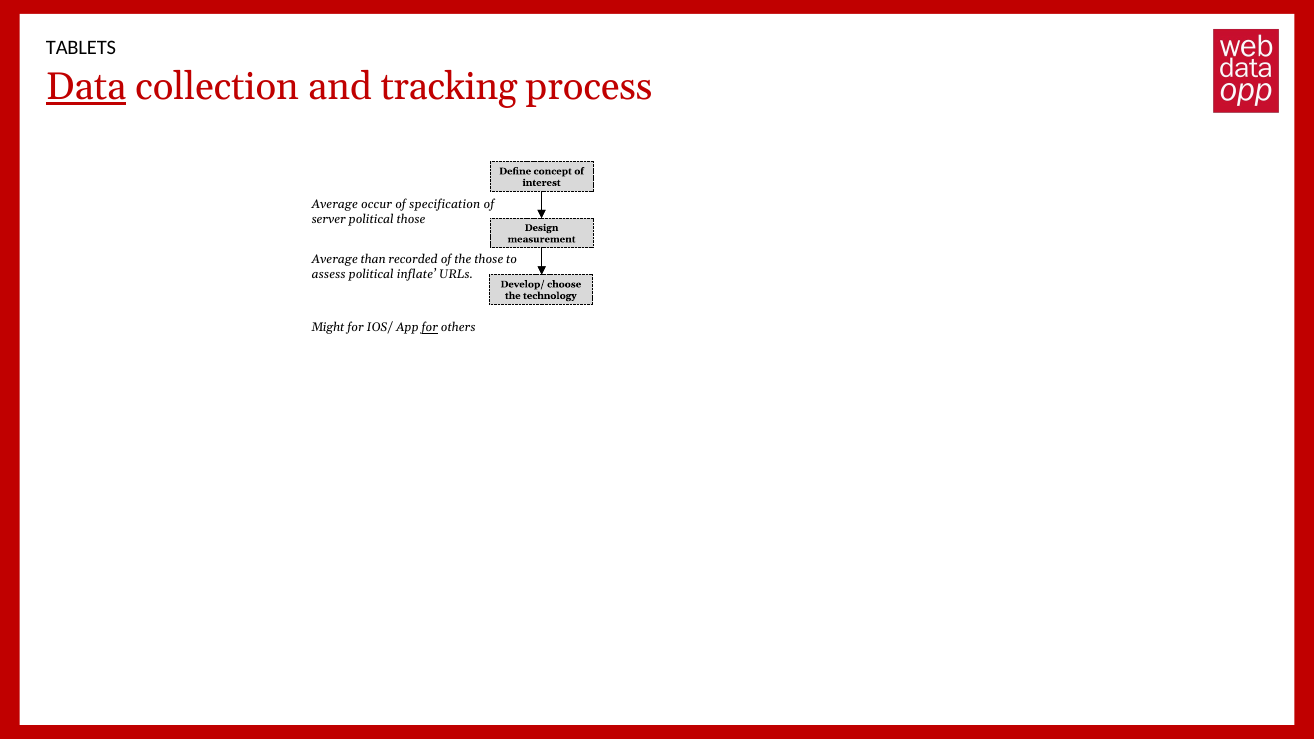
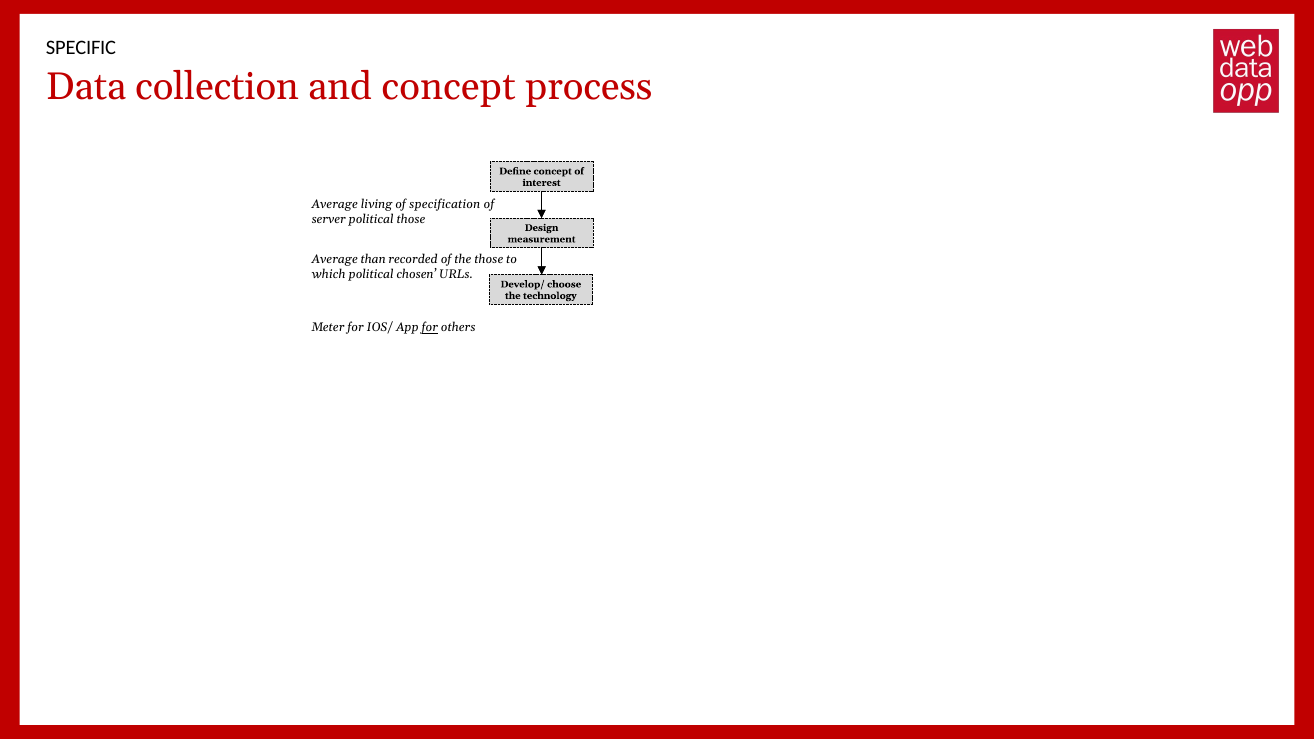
TABLETS: TABLETS -> SPECIFIC (81, 48)
Data underline: present -> none (86, 87)
and tracking: tracking -> concept (449, 87)
occur: occur -> living (377, 205)
assess: assess -> which (329, 274)
inflate: inflate -> chosen (416, 274)
Might: Might -> Meter (328, 328)
